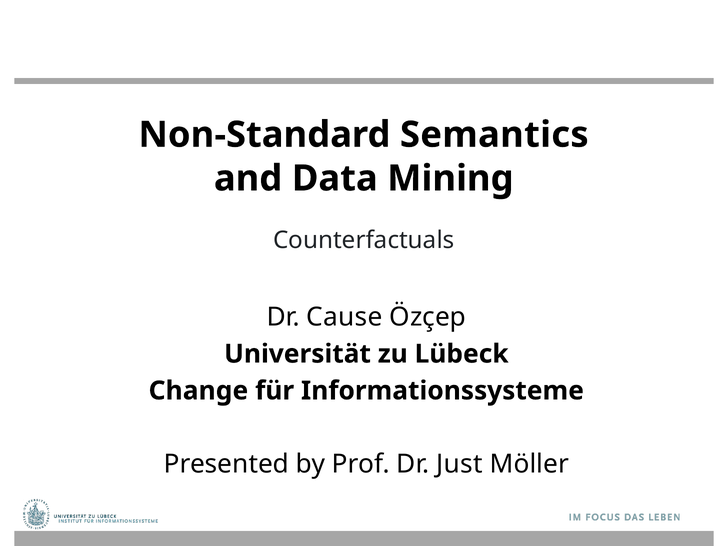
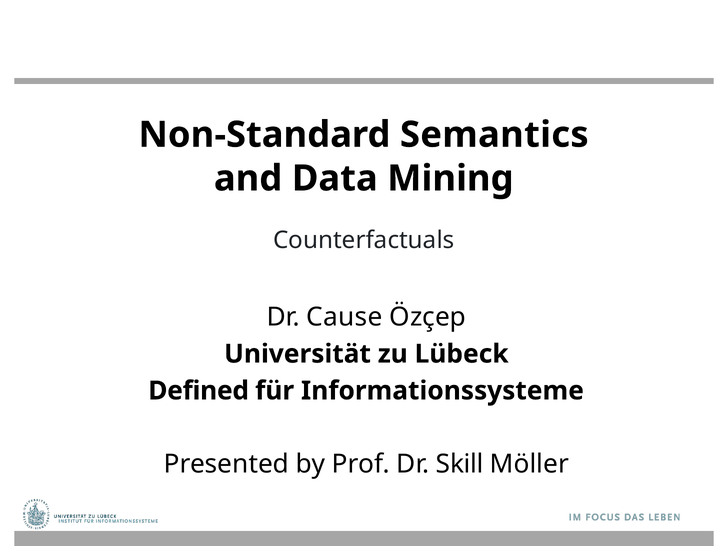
Change: Change -> Defined (199, 391)
Just: Just -> Skill (460, 464)
